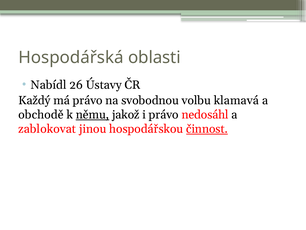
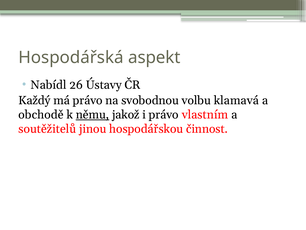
oblasti: oblasti -> aspekt (154, 57)
nedosáhl: nedosáhl -> vlastním (205, 115)
zablokovat: zablokovat -> soutěžitelů (47, 129)
činnost underline: present -> none (207, 129)
